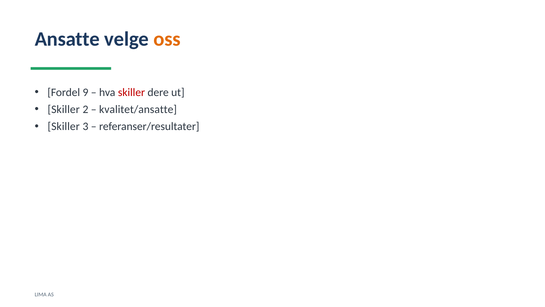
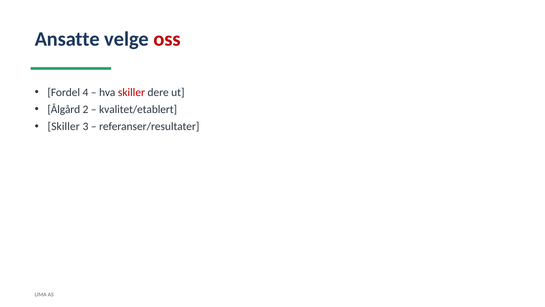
oss colour: orange -> red (167, 39)
9: 9 -> 4 (85, 92)
Skiller: Skiller -> Ålgård (64, 109)
kvalitet/ansatte: kvalitet/ansatte -> kvalitet/etablert (138, 109)
